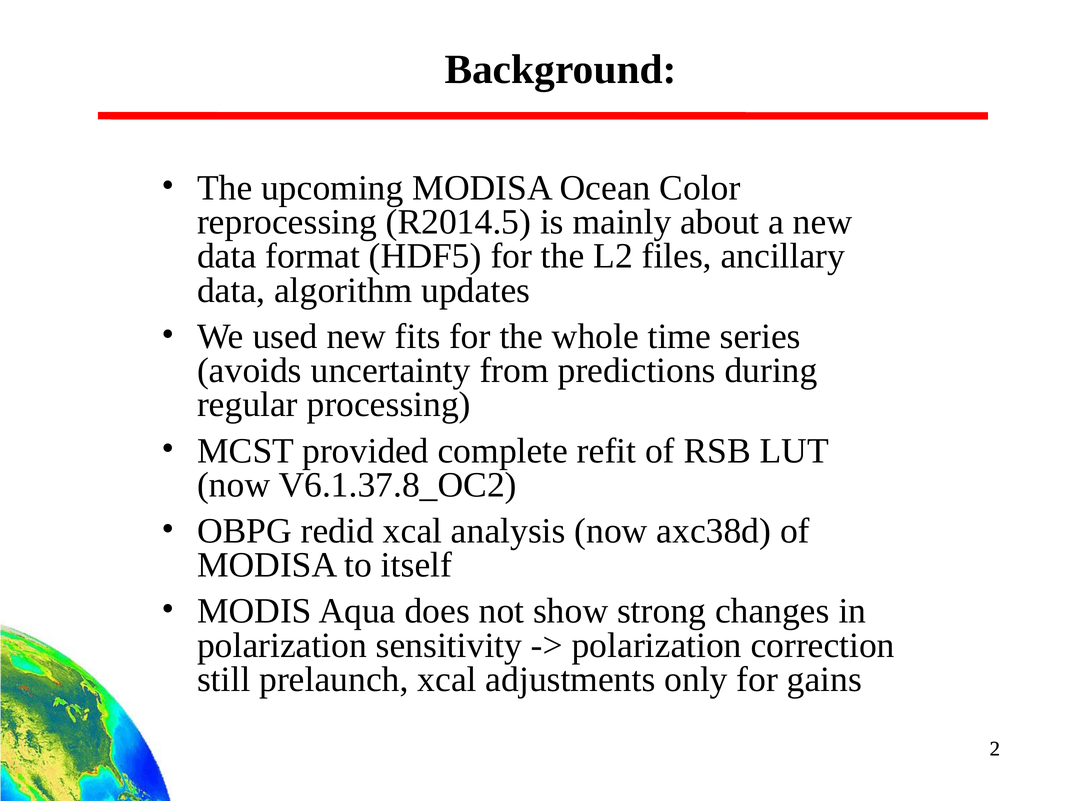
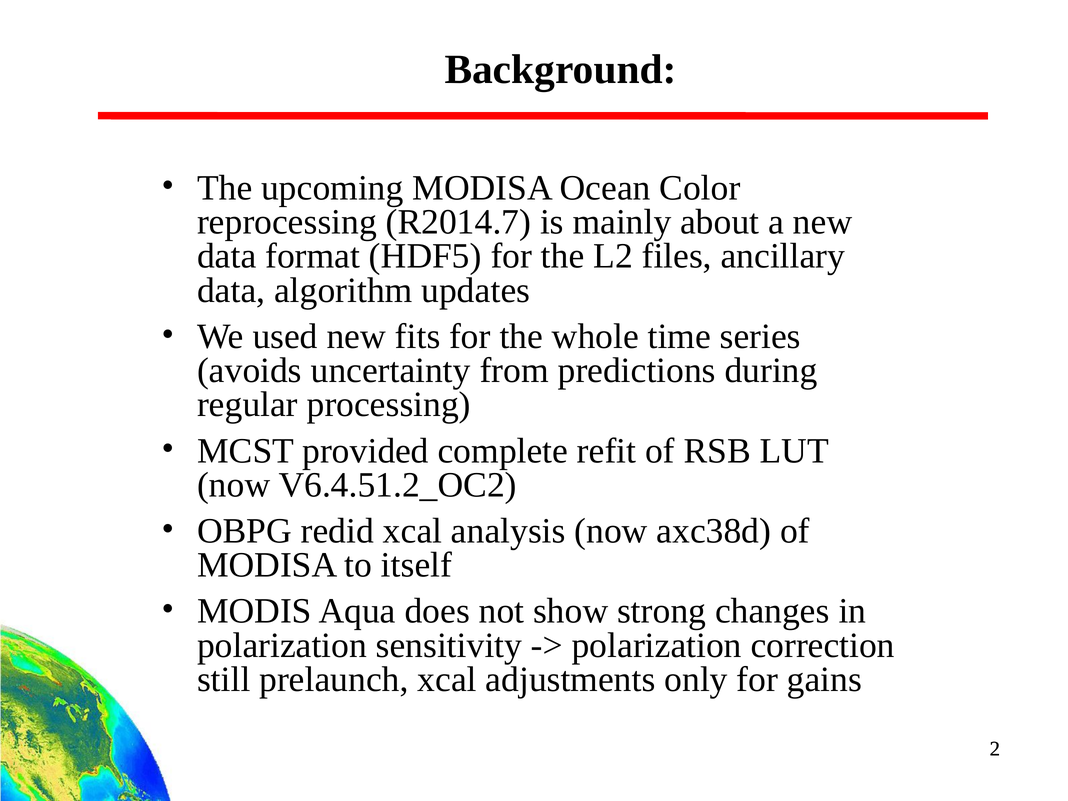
R2014.5: R2014.5 -> R2014.7 (458, 222)
V6.1.37.8_OC2: V6.1.37.8_OC2 -> V6.4.51.2_OC2 (398, 485)
